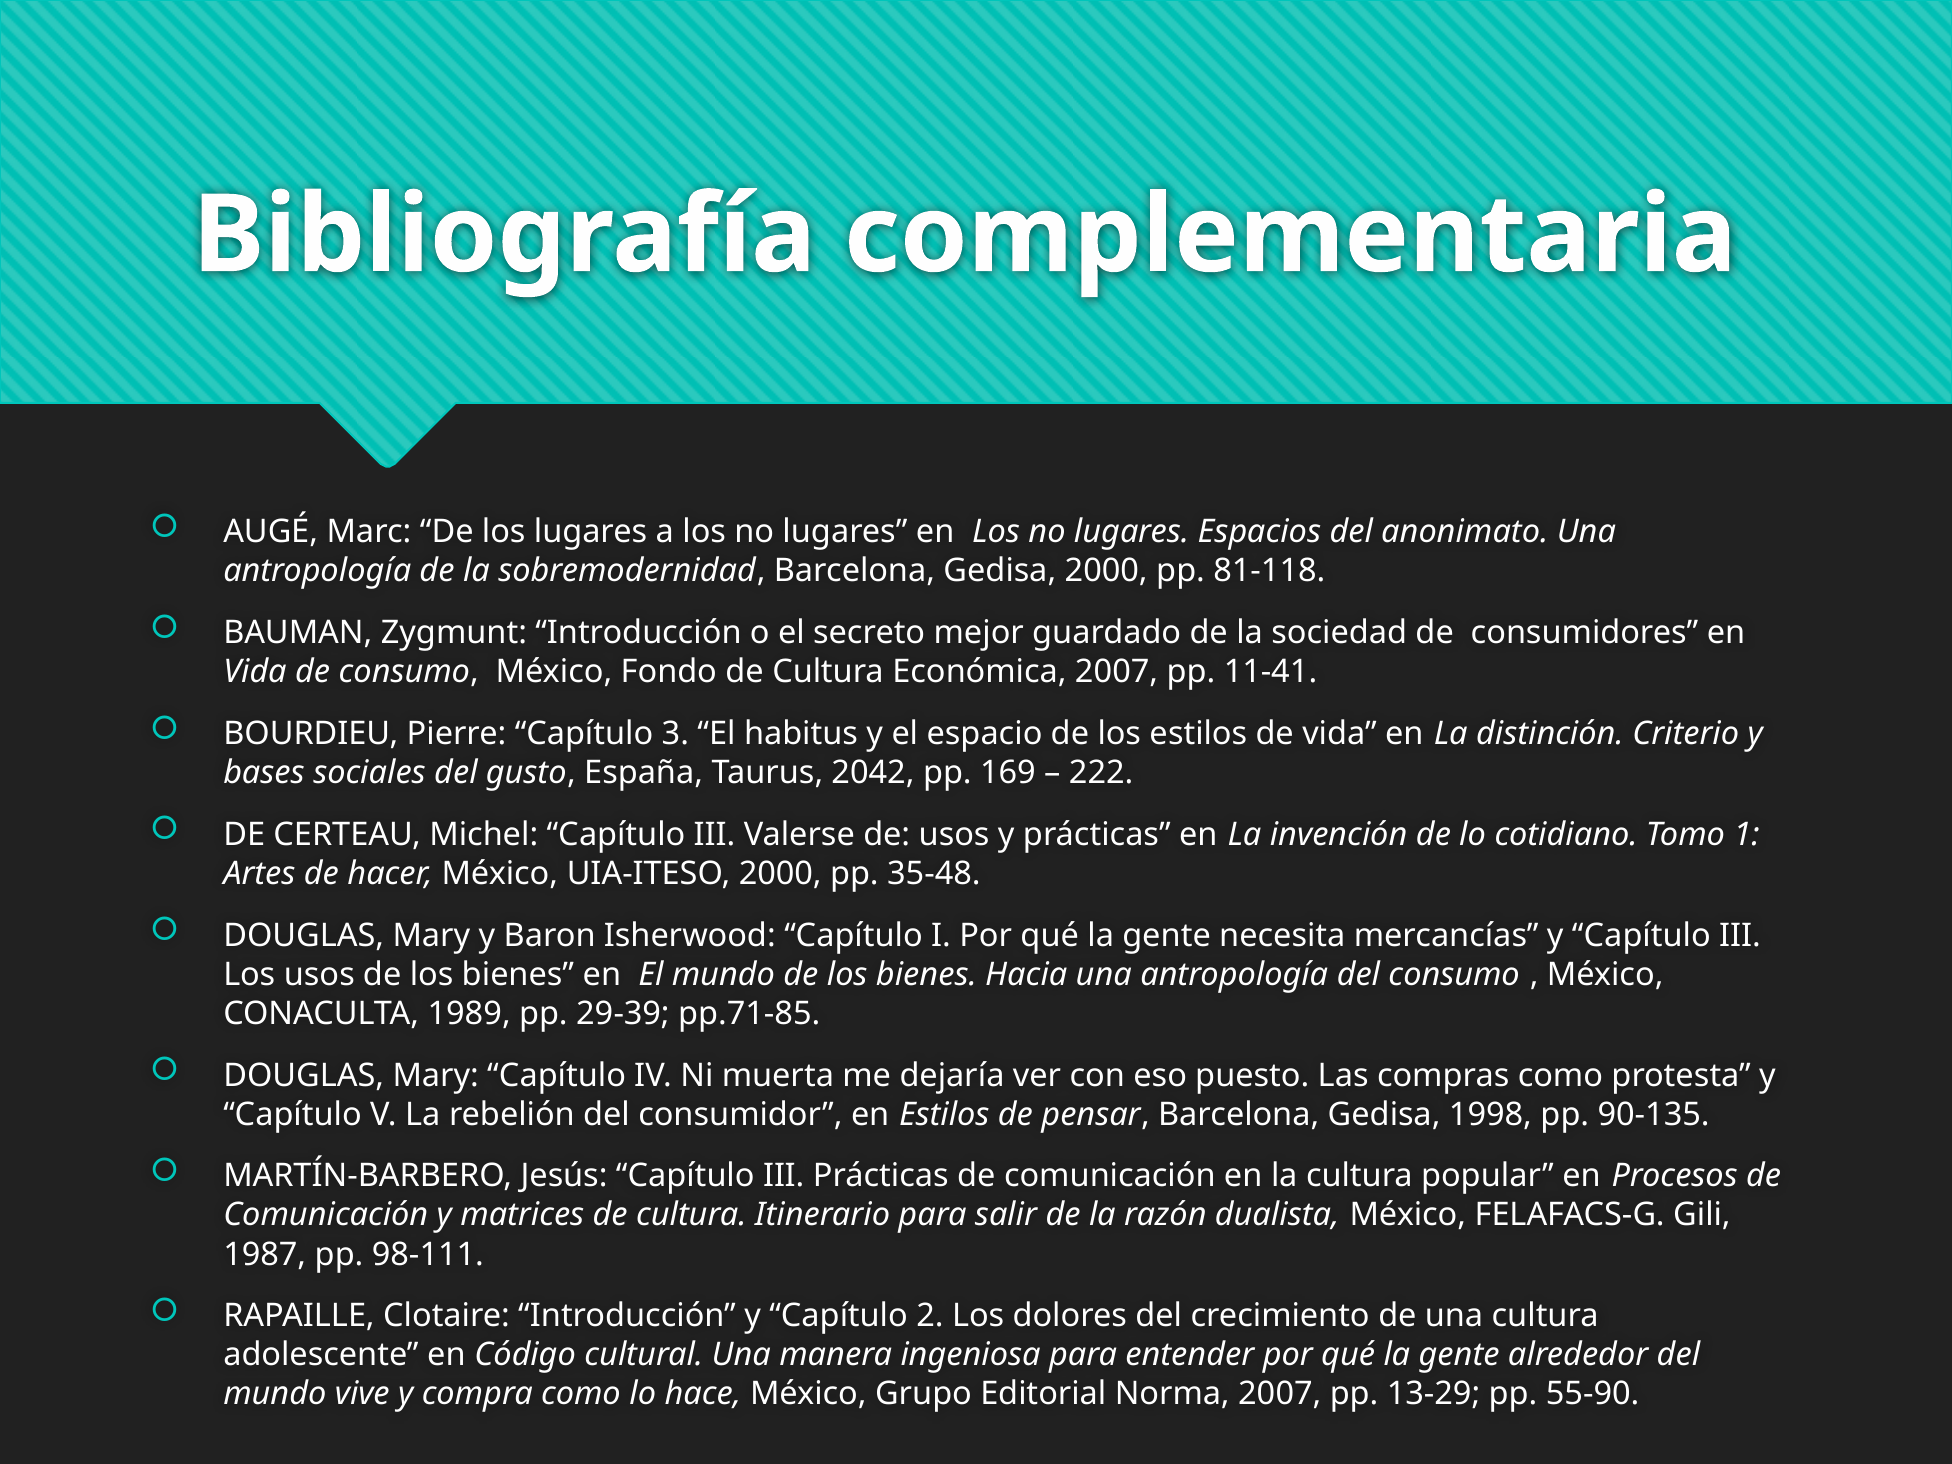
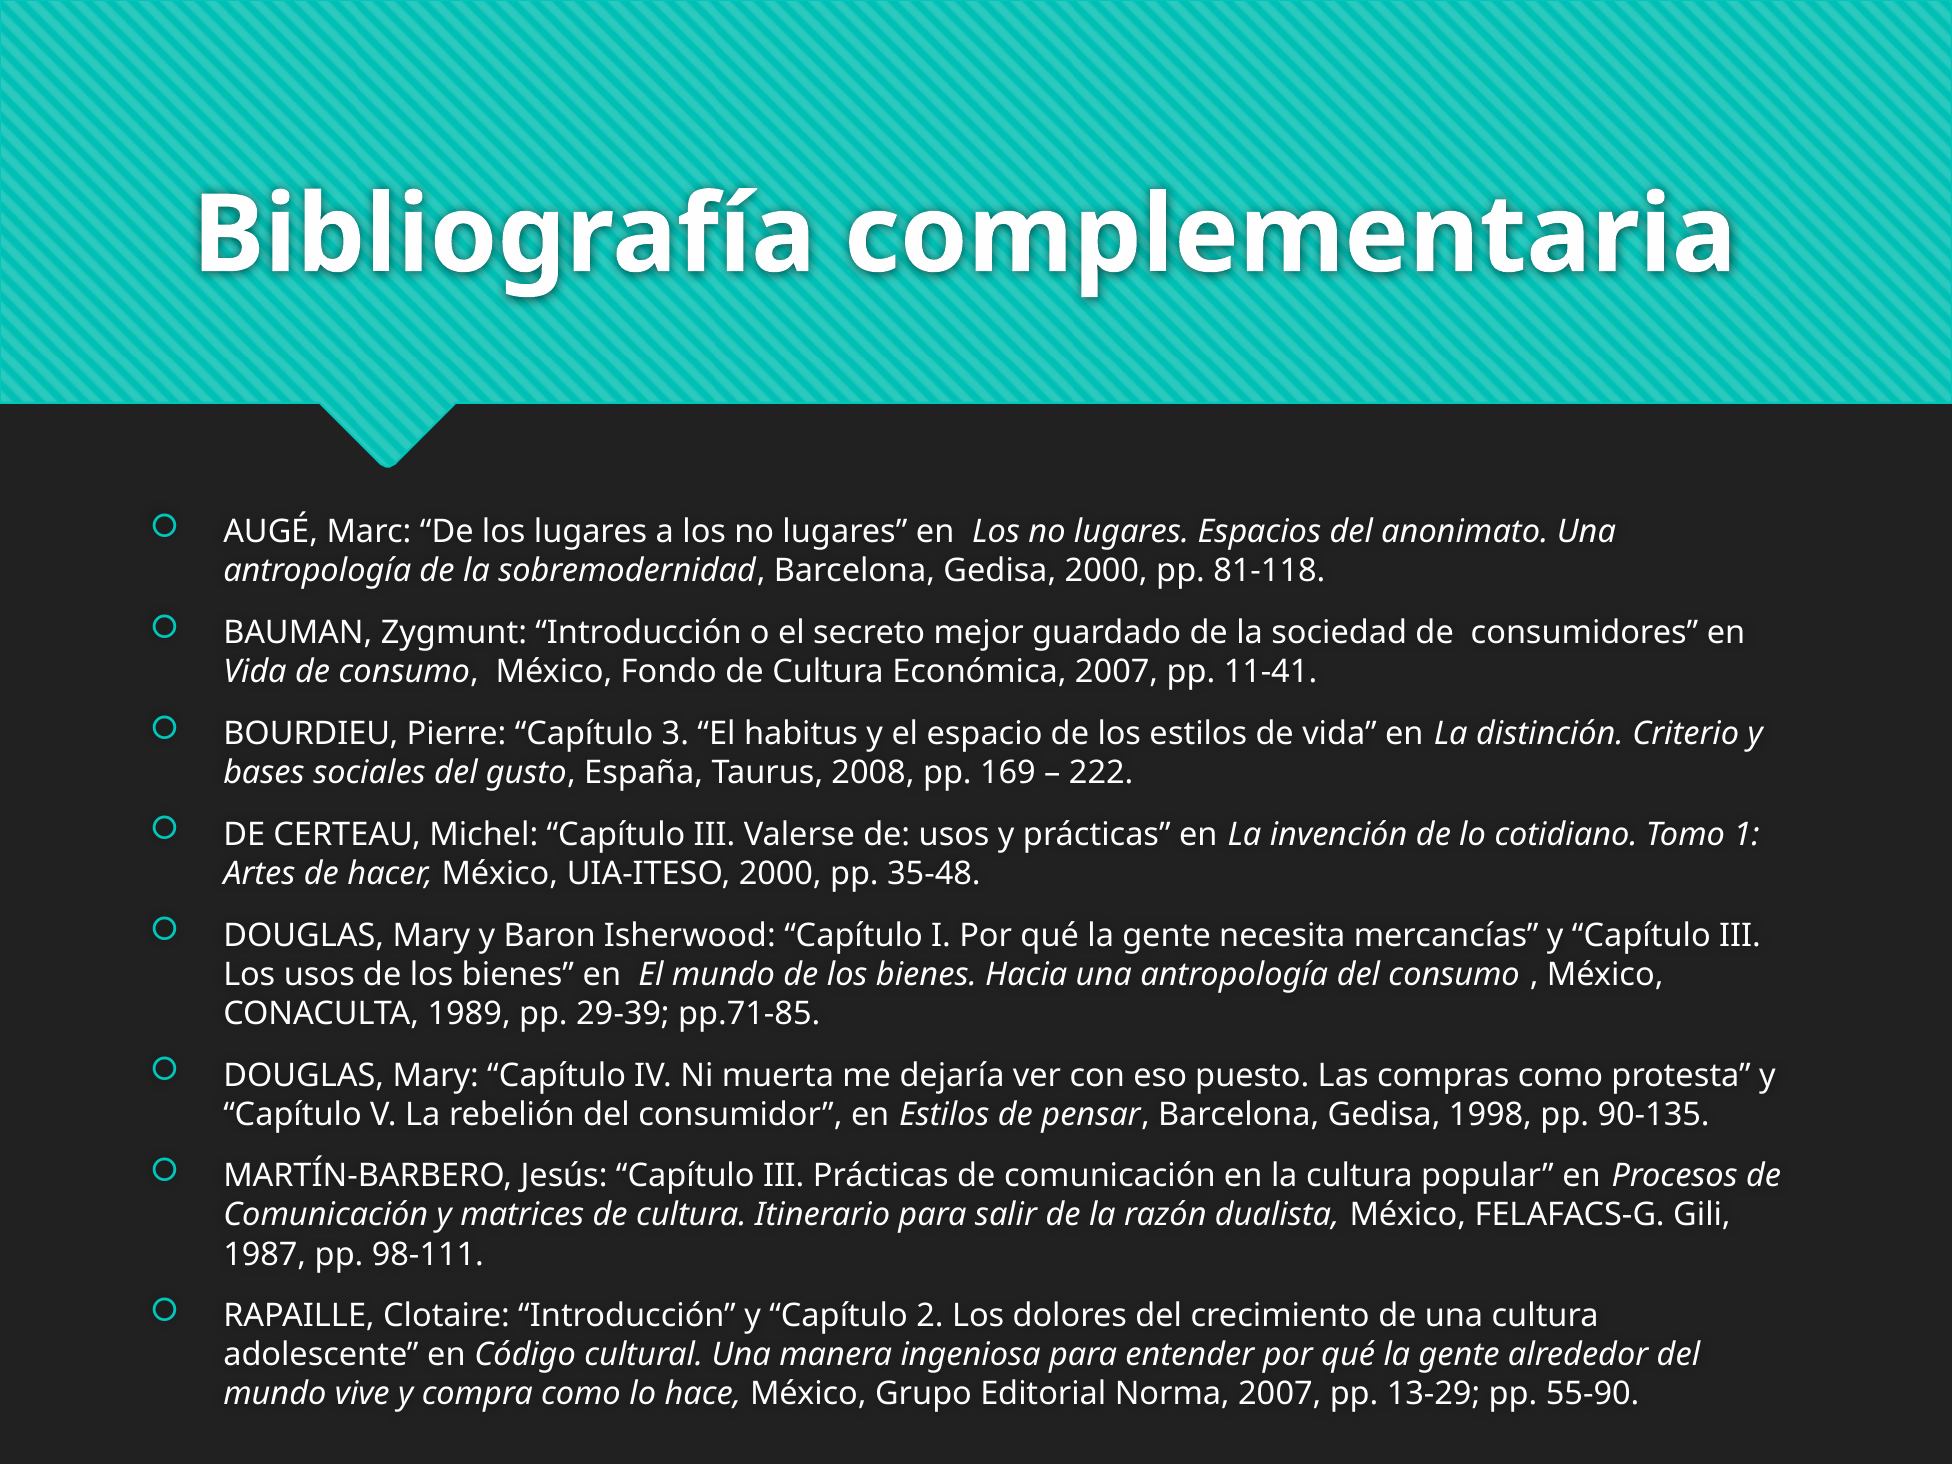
2042: 2042 -> 2008 (873, 773)
